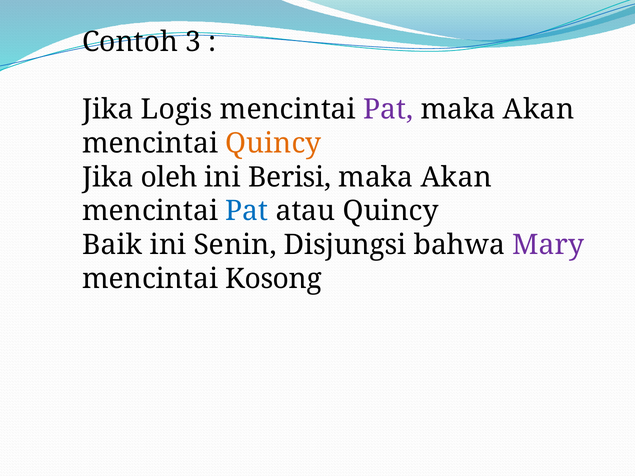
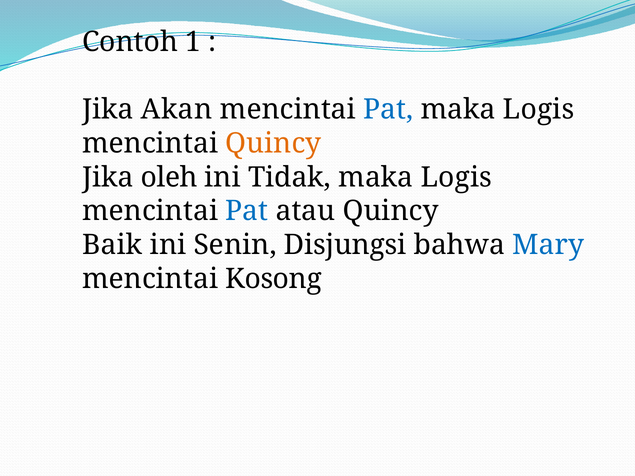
3: 3 -> 1 (193, 42)
Logis: Logis -> Akan (177, 110)
Pat colour: purple -> blue (388, 110)
Akan: Akan -> Logis (539, 110)
Berisi: Berisi -> Tidak (290, 177)
Akan: Akan -> Logis (456, 177)
Mary colour: purple -> blue (548, 245)
